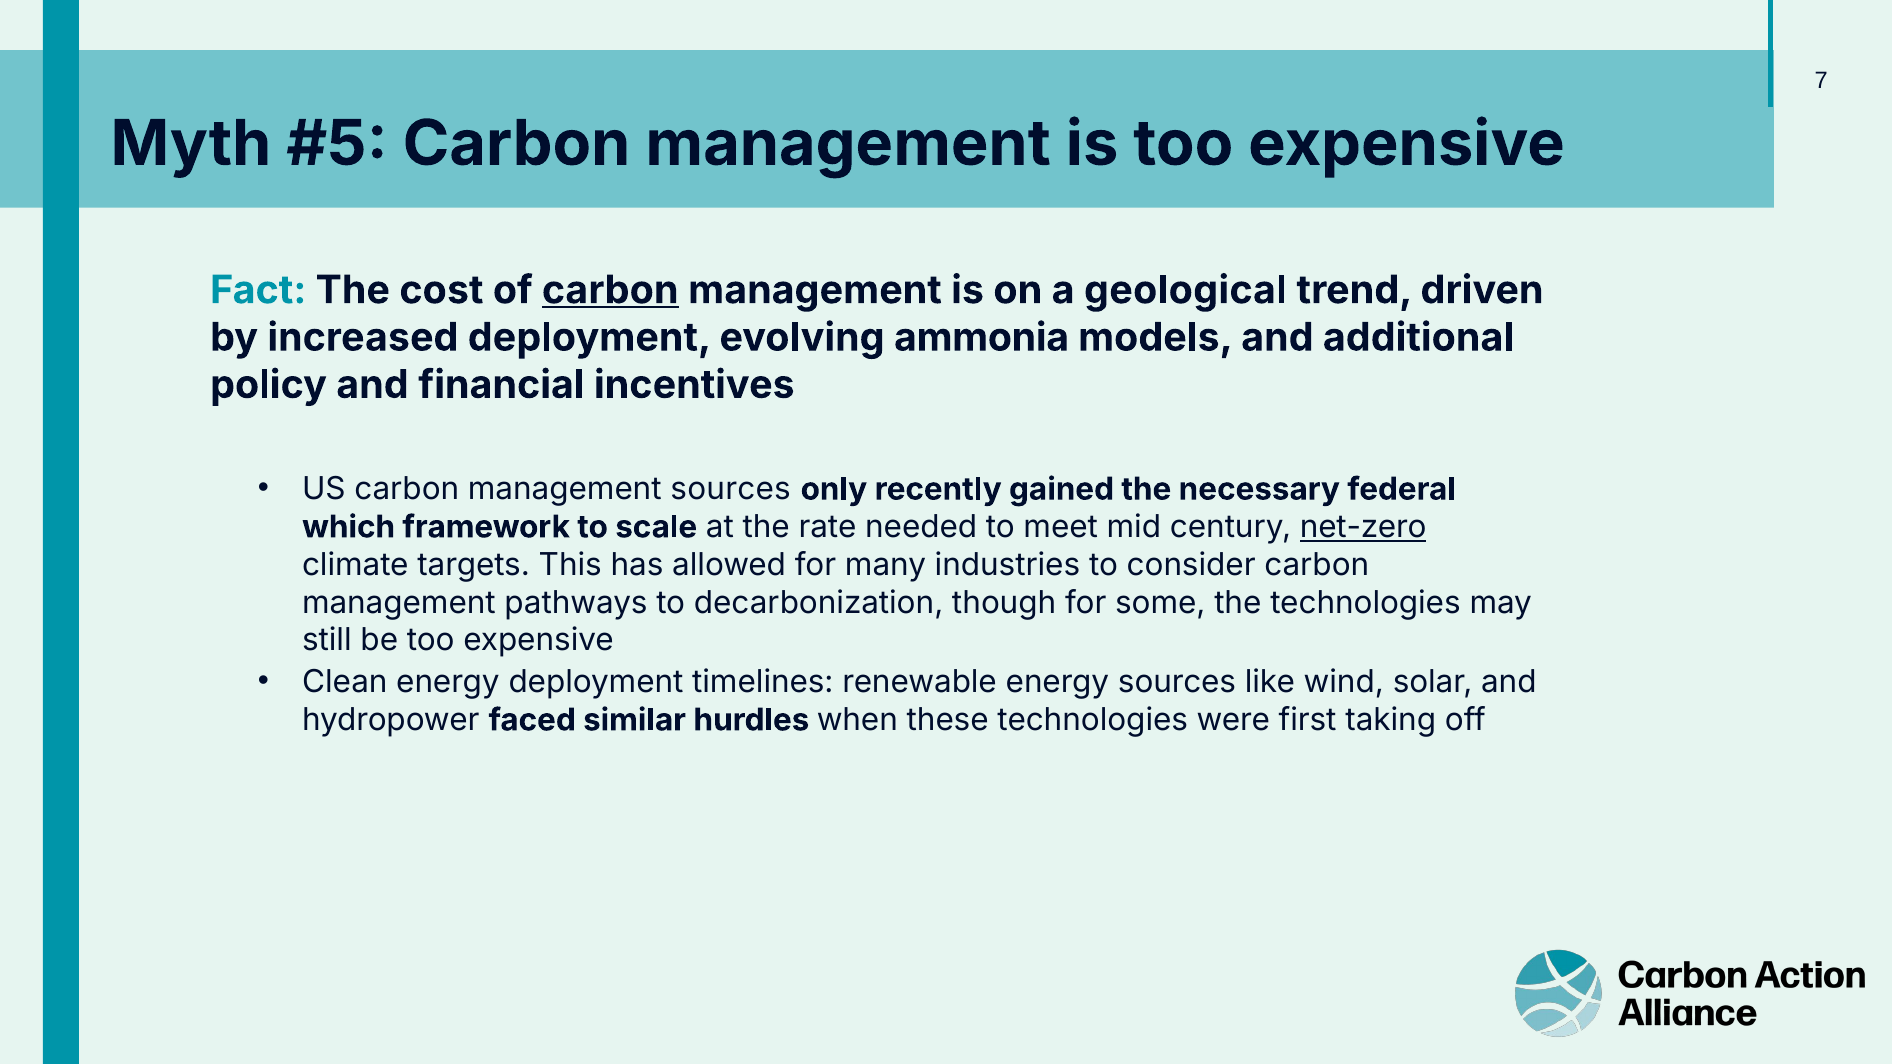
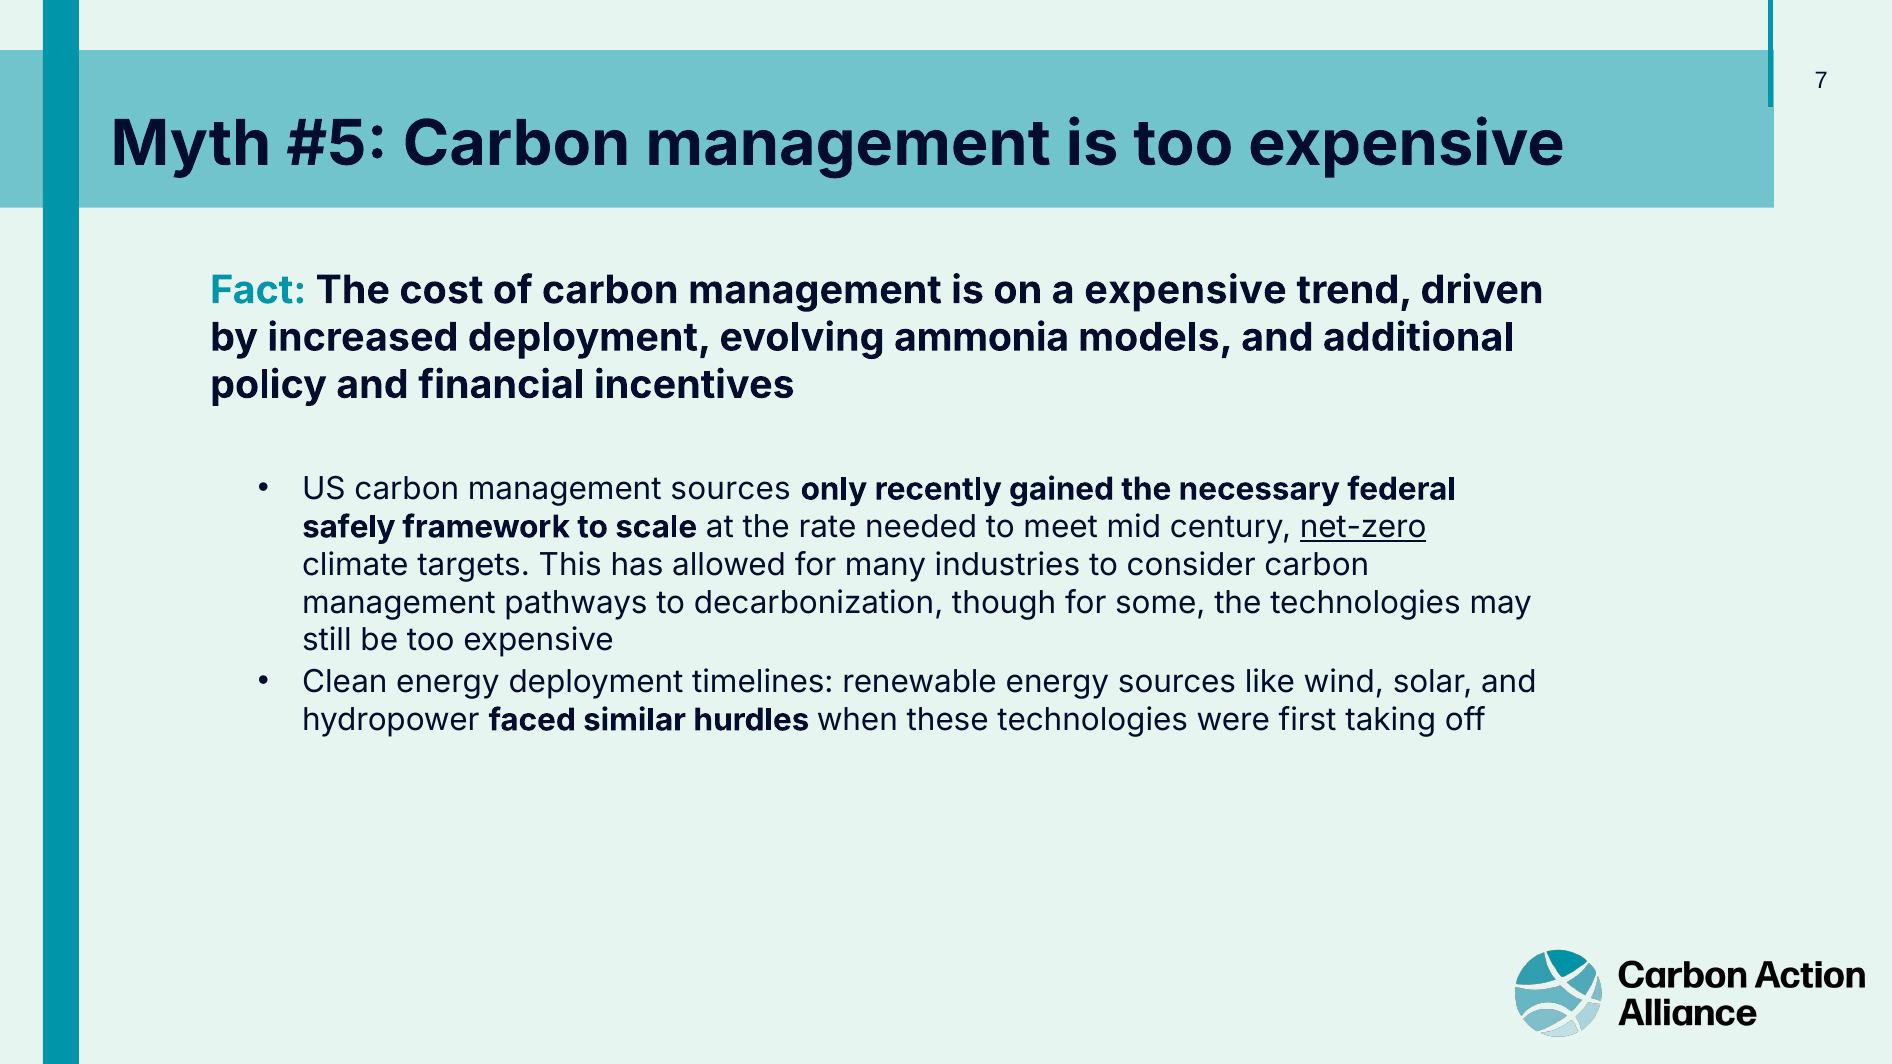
carbon underline: present -> none (610, 290)
a geological: geological -> expensive (1185, 290)
which: which -> safely (349, 527)
